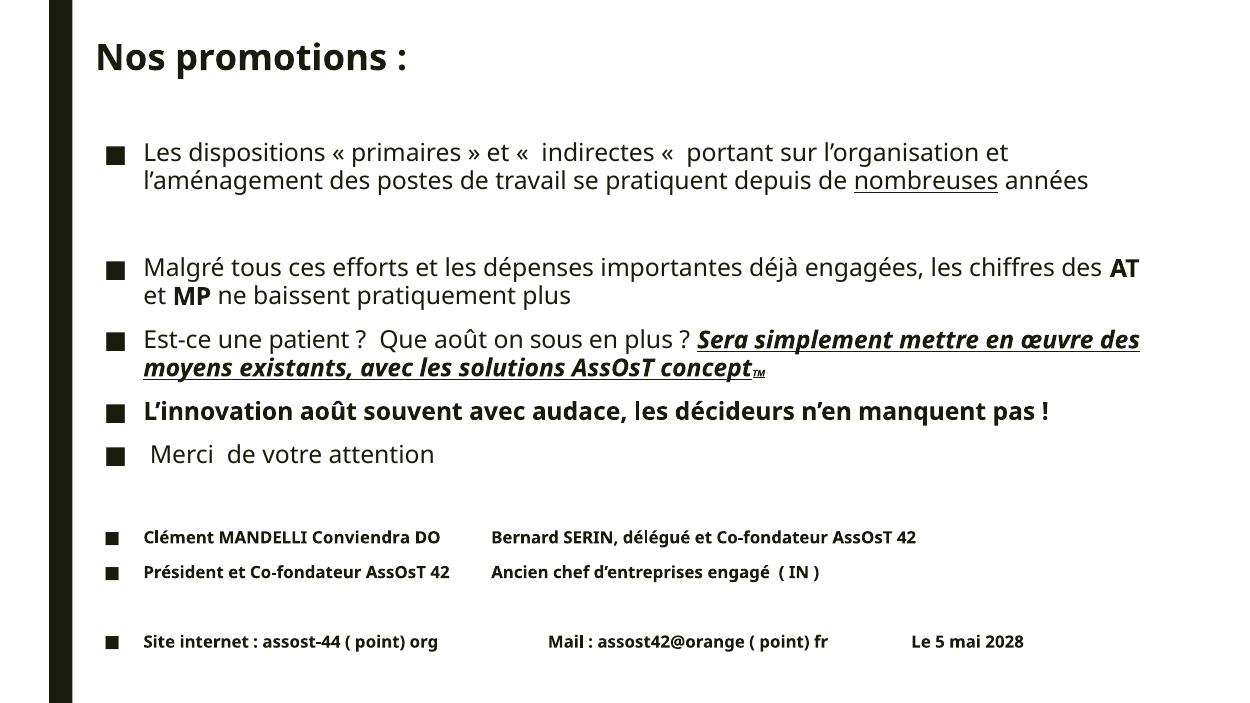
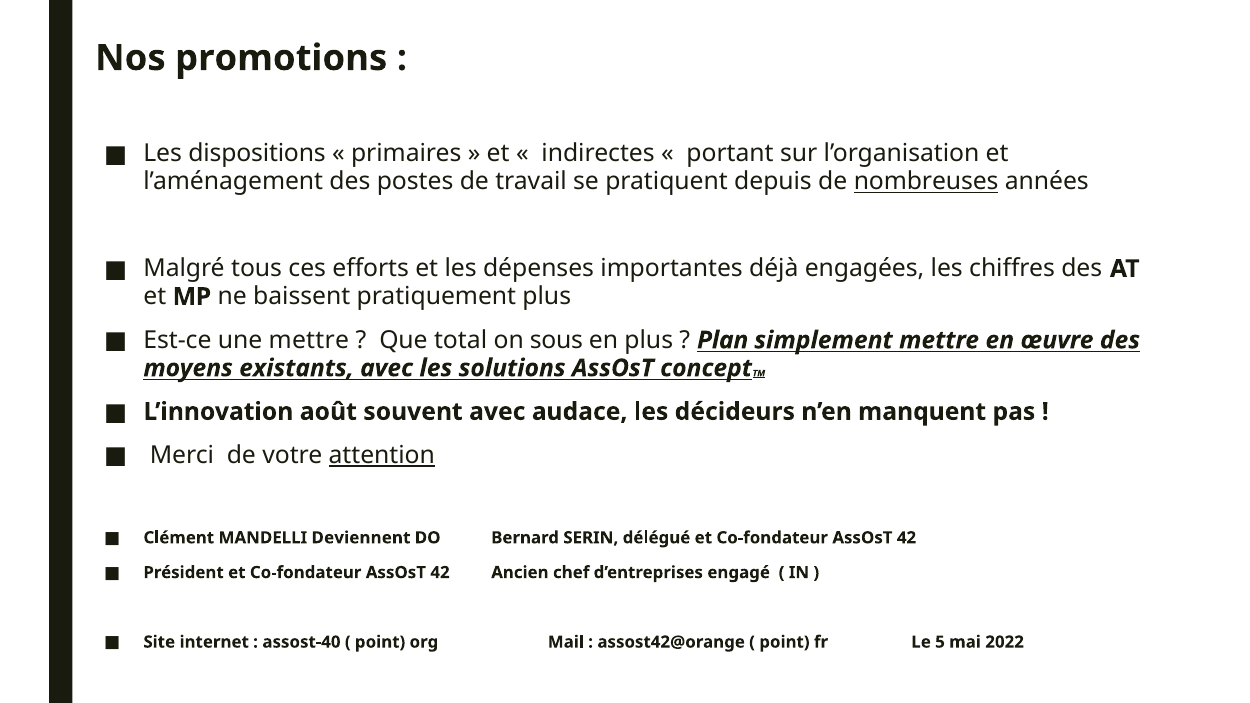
une patient: patient -> mettre (309, 340)
Que août: août -> total (461, 340)
Sera: Sera -> Plan (723, 340)
attention underline: none -> present (382, 455)
Conviendra: Conviendra -> Deviennent (361, 538)
assost-44: assost-44 -> assost-40 (301, 642)
2028: 2028 -> 2022 (1005, 642)
